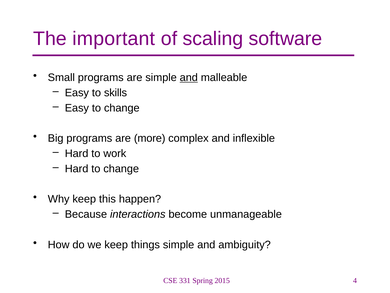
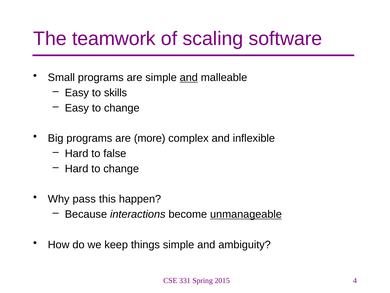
important: important -> teamwork (114, 39)
work: work -> false (115, 153)
Why keep: keep -> pass (84, 199)
unmanageable underline: none -> present (246, 214)
